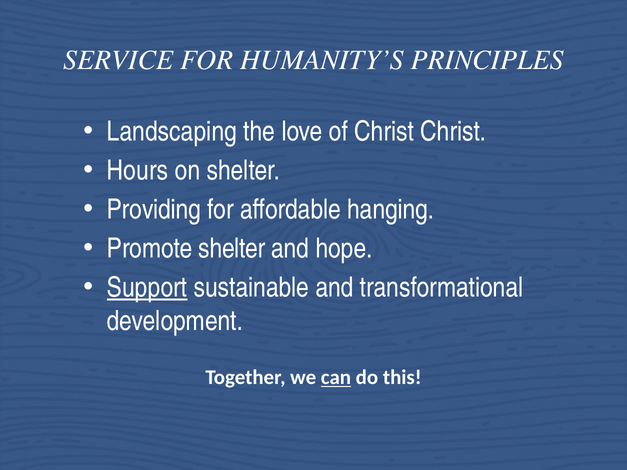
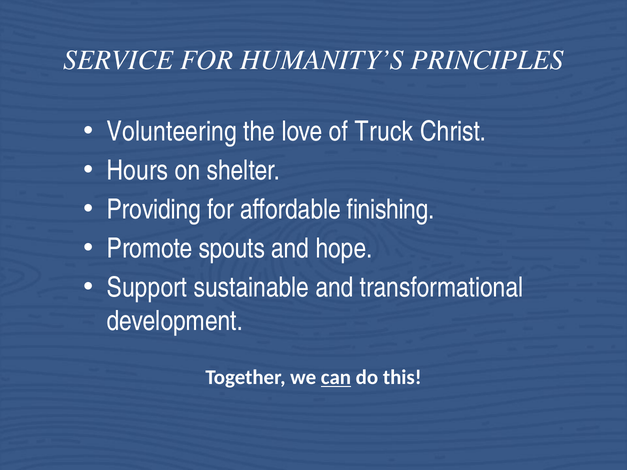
Landscaping: Landscaping -> Volunteering (172, 132)
of Christ: Christ -> Truck (384, 132)
hanging: hanging -> finishing (391, 210)
Promote shelter: shelter -> spouts (232, 249)
Support underline: present -> none (147, 288)
